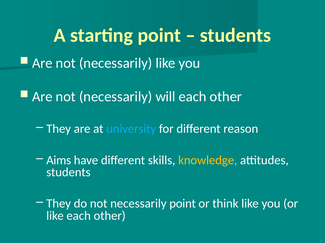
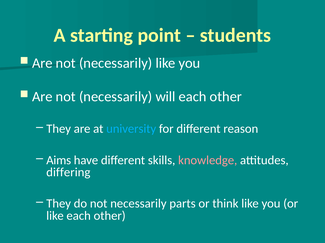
knowledge colour: yellow -> pink (208, 161)
students: students -> differing (68, 173)
necessarily point: point -> parts (183, 204)
